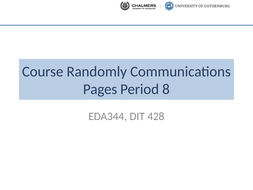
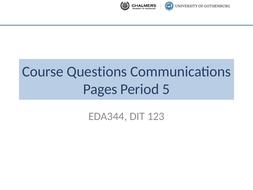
Randomly: Randomly -> Questions (97, 71)
8: 8 -> 5 (166, 89)
428: 428 -> 123 (156, 116)
